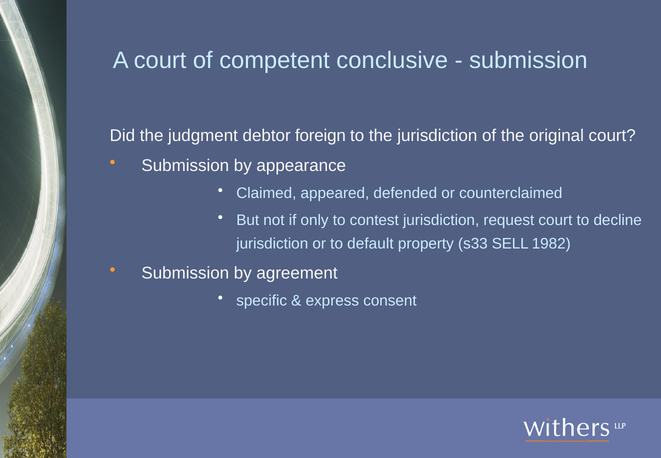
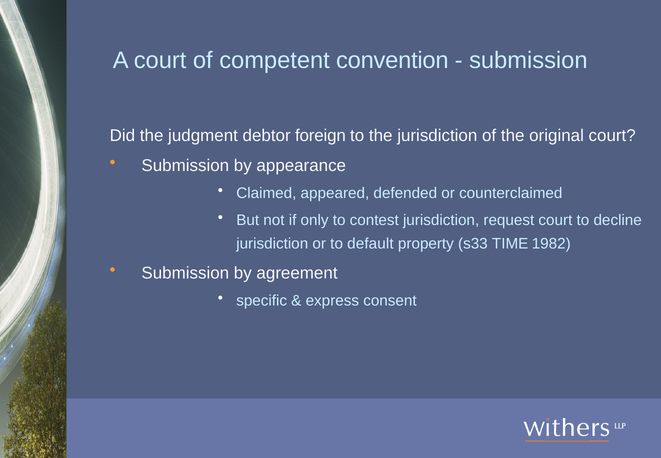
conclusive: conclusive -> convention (392, 60)
SELL: SELL -> TIME (510, 244)
